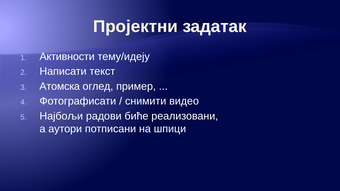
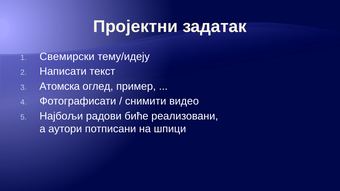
Активности: Активности -> Свемирски (67, 57)
